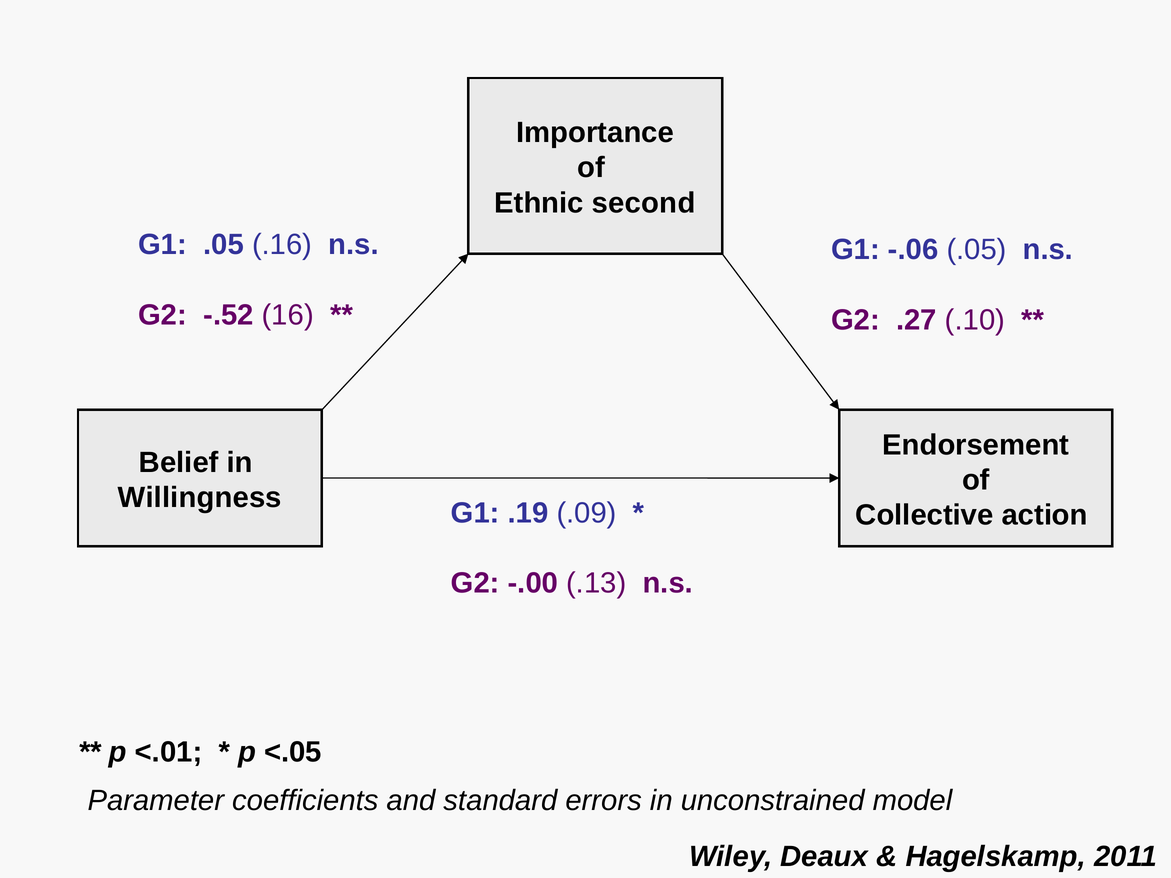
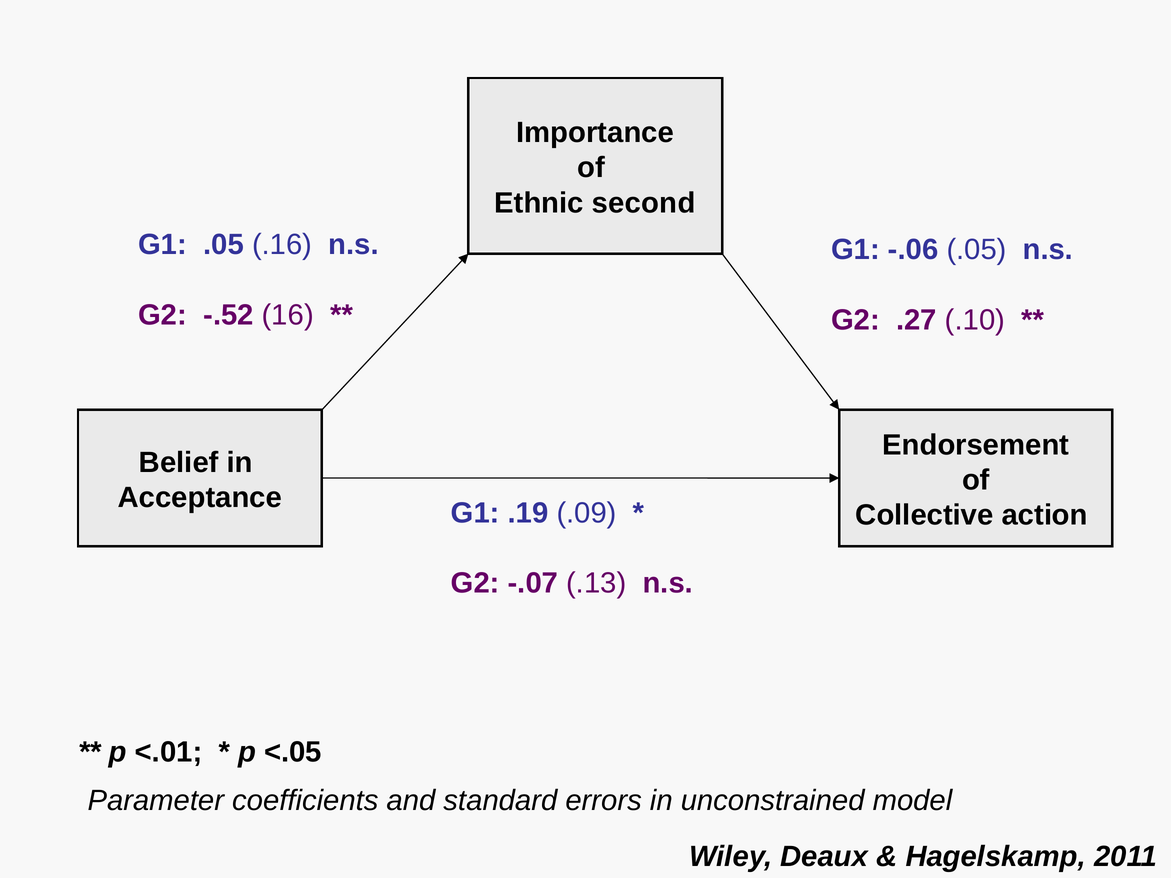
Willingness: Willingness -> Acceptance (200, 498)
-.00: -.00 -> -.07 (533, 583)
